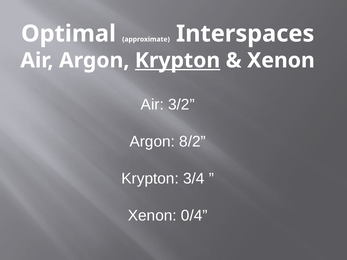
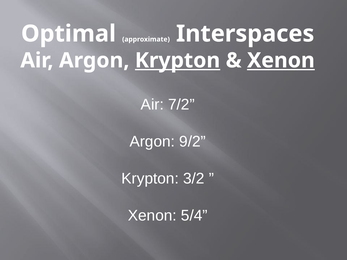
Xenon underline: none -> present (281, 60)
3/2: 3/2 -> 7/2 (181, 105)
8/2: 8/2 -> 9/2 (193, 142)
3/4: 3/4 -> 3/2 (194, 179)
0/4: 0/4 -> 5/4 (194, 216)
